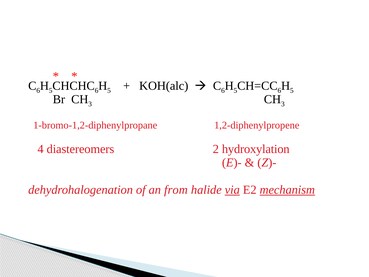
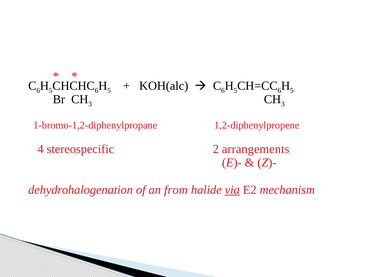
diastereomers: diastereomers -> stereospecific (80, 149)
hydroxylation: hydroxylation -> arrangements (256, 149)
mechanism underline: present -> none (287, 190)
